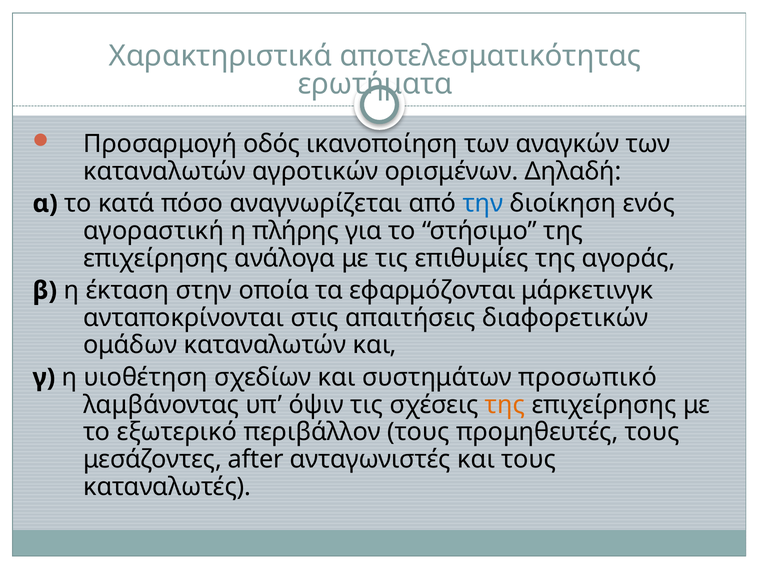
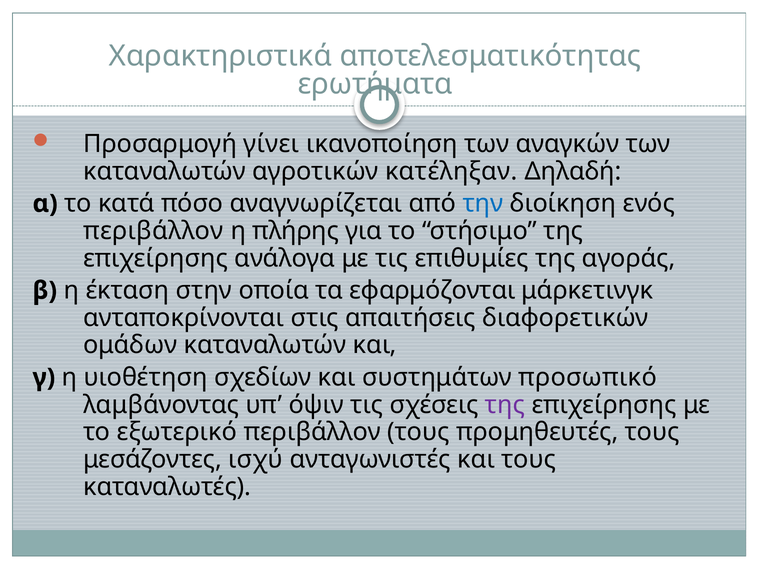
οδός: οδός -> γίνει (271, 144)
ορισμένων: ορισμένων -> κατέληξαν (451, 171)
αγοραστική: αγοραστική -> περιβάλλον (153, 231)
της colour: orange -> purple (505, 405)
after: after -> ισχύ (256, 460)
